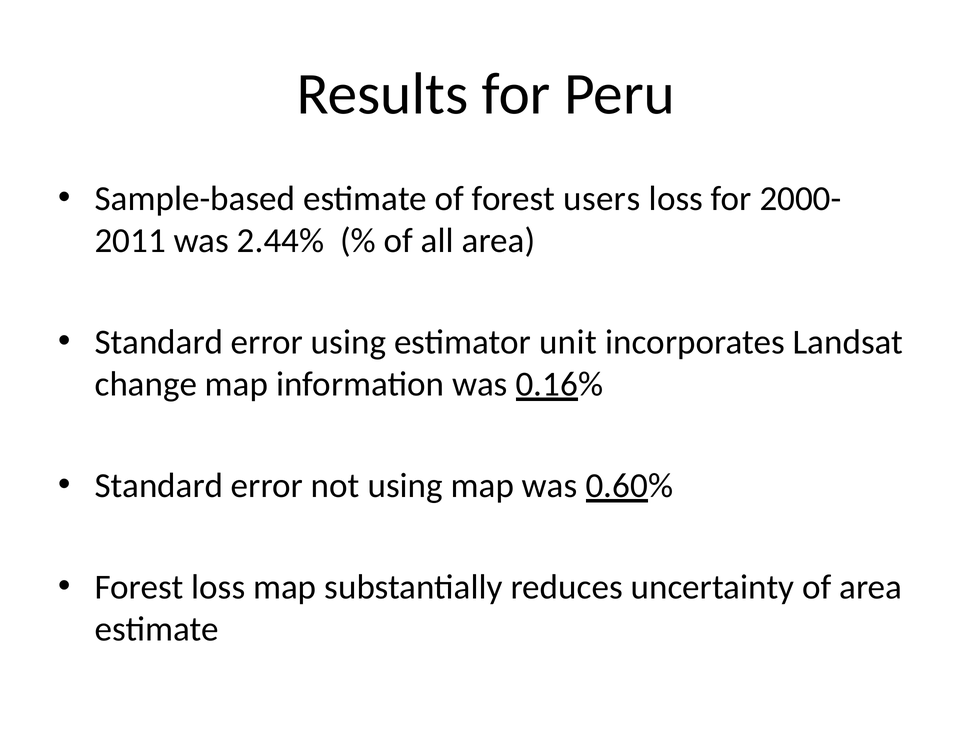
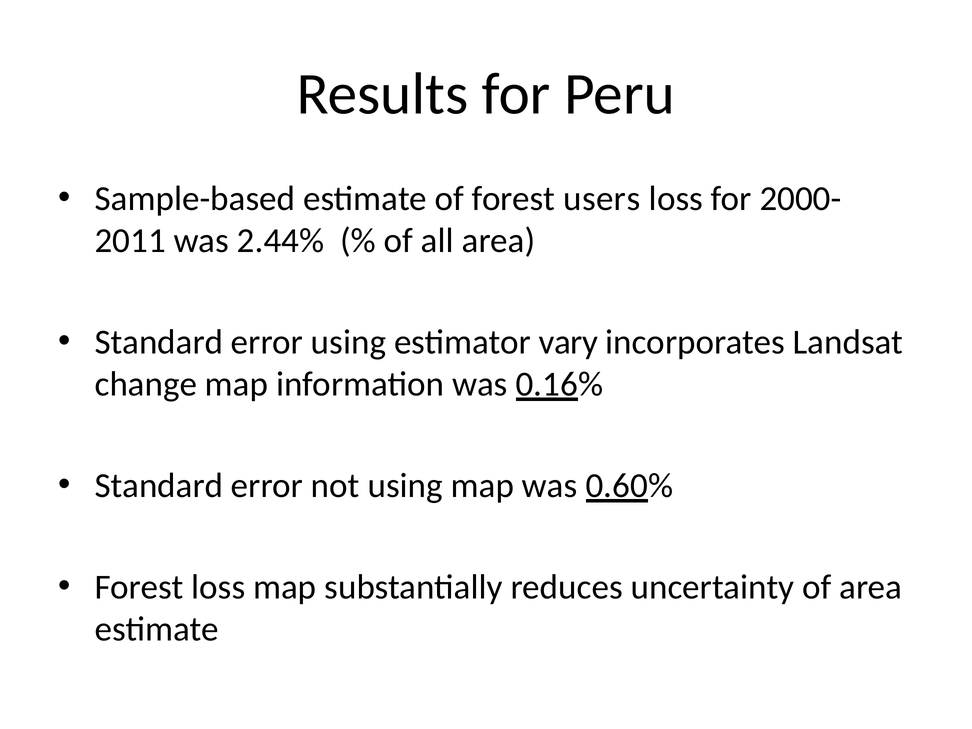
unit: unit -> vary (568, 342)
